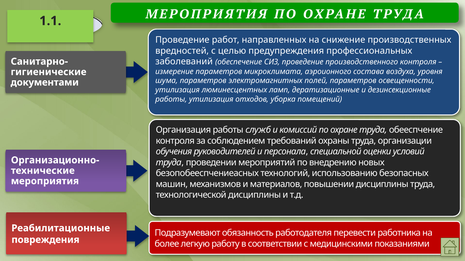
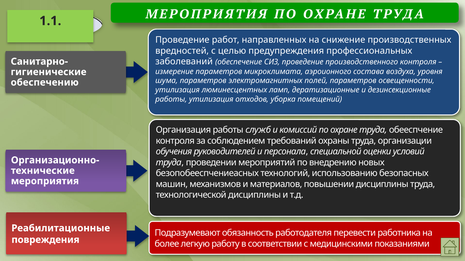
документами: документами -> обеспечению (45, 83)
